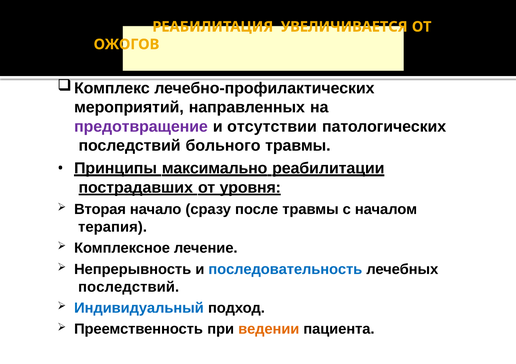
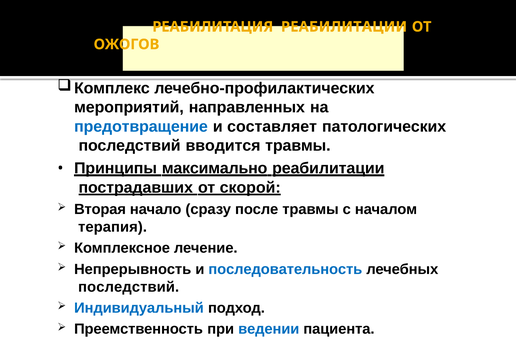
РЕАБИЛИТАЦИЯ УВЕЛИЧИВАЕТСЯ: УВЕЛИЧИВАЕТСЯ -> РЕАБИЛИТАЦИИ (344, 27)
предотвращение colour: purple -> blue (141, 127)
отсутствии: отсутствии -> составляет (272, 127)
больного: больного -> вводится (223, 146)
уровня: уровня -> скорой (250, 188)
ведении colour: orange -> blue (269, 330)
